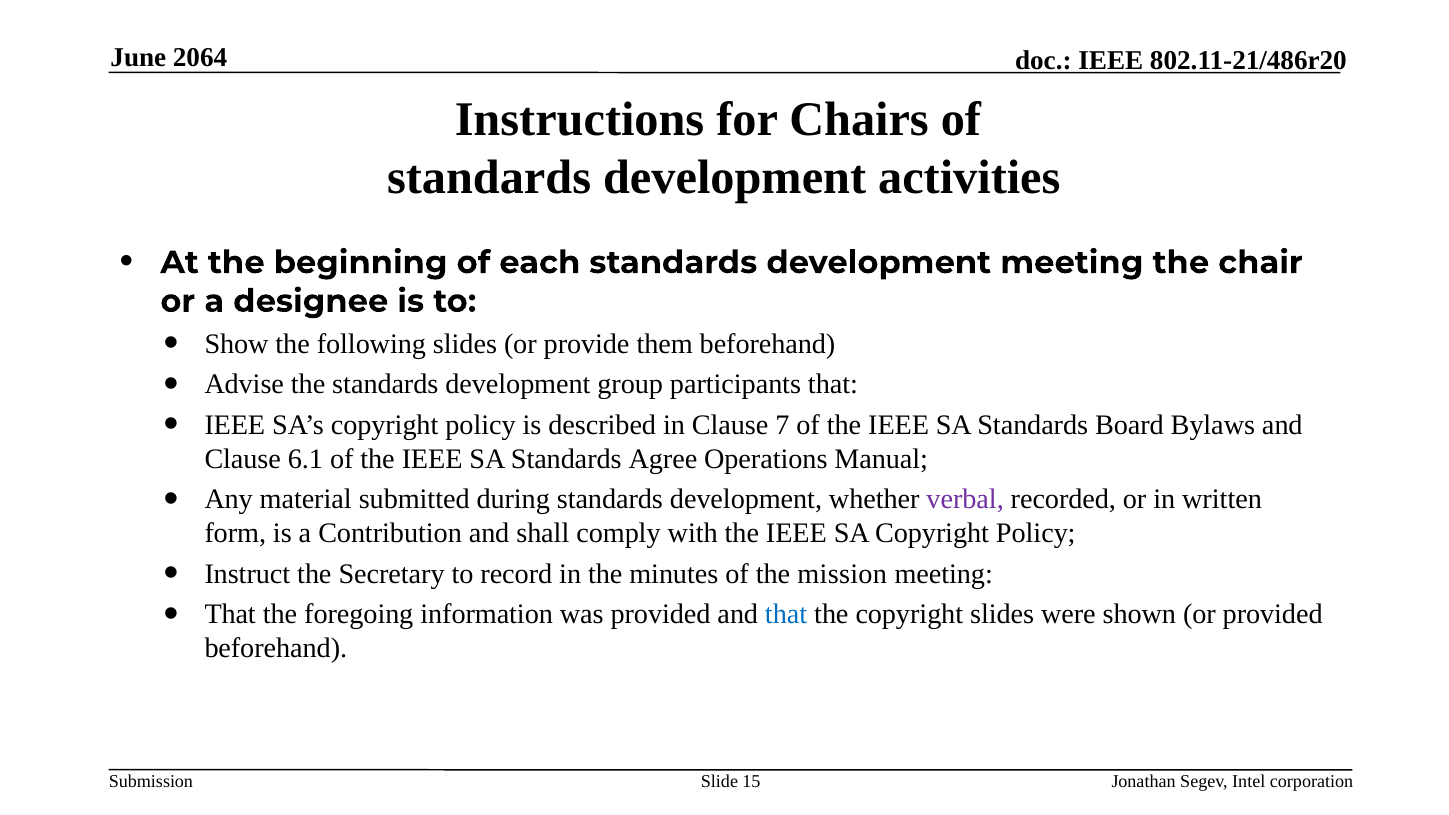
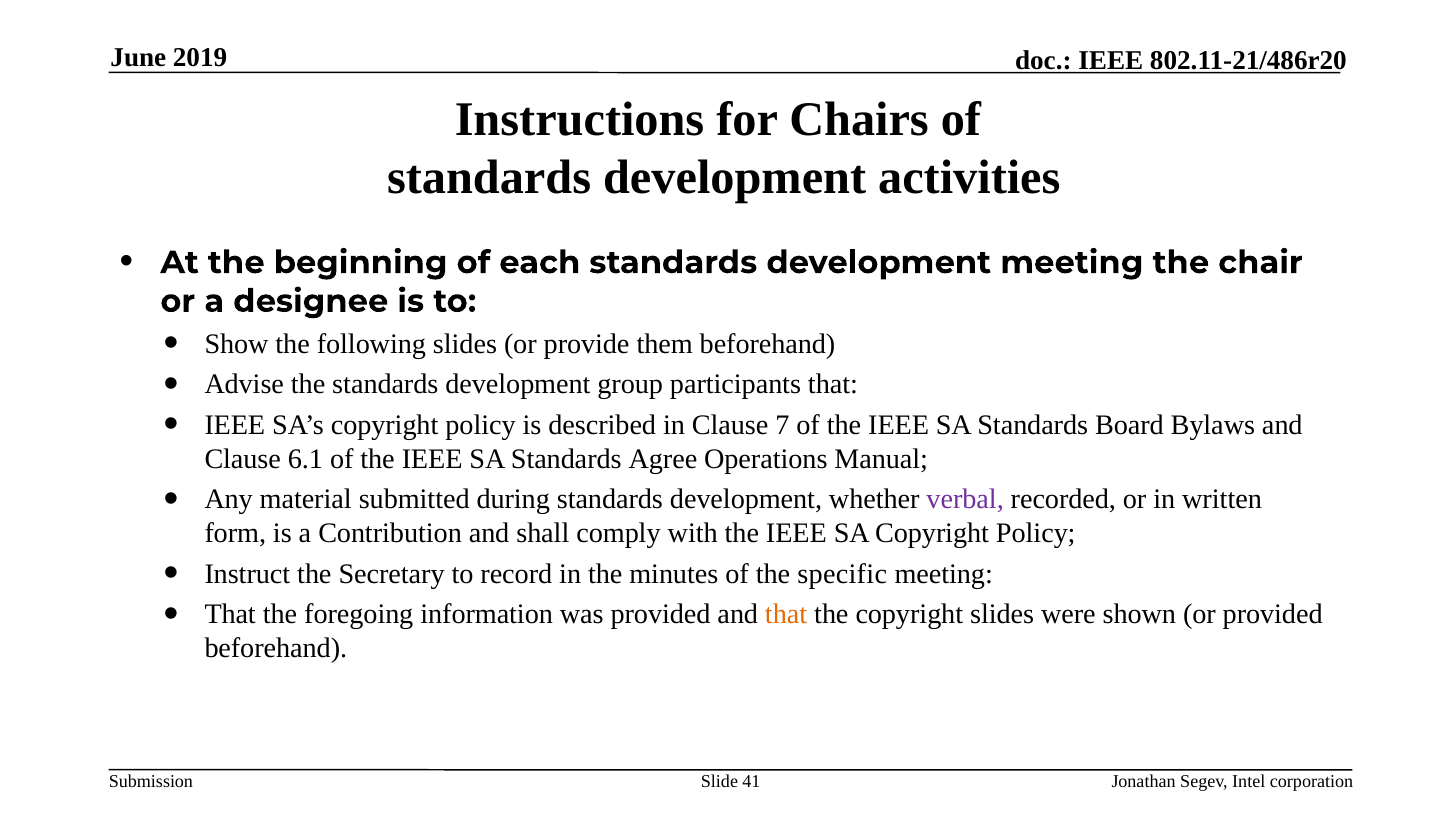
2064: 2064 -> 2019 (200, 58)
mission: mission -> specific (842, 574)
that colour: blue -> orange (786, 615)
15: 15 -> 41 (751, 782)
